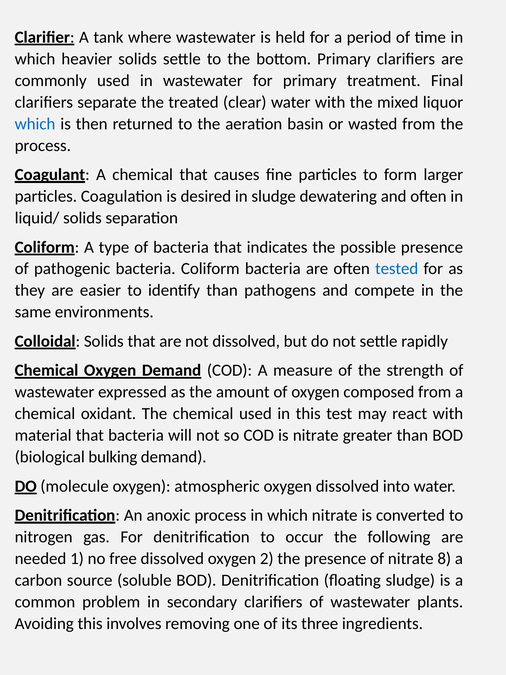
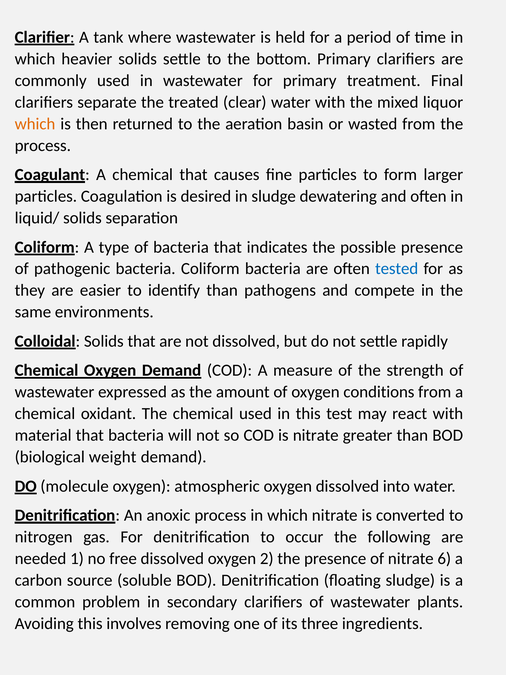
which colour: blue -> orange (35, 124)
composed: composed -> conditions (379, 392)
bulking: bulking -> weight (113, 457)
8: 8 -> 6 (444, 558)
